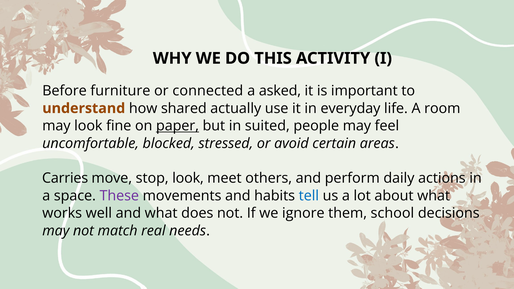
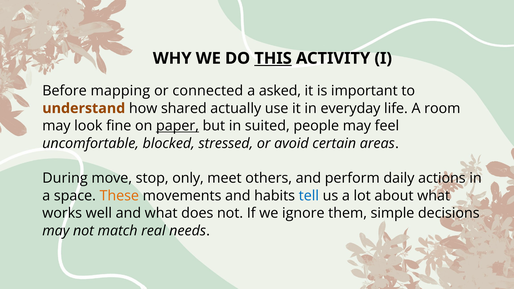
THIS underline: none -> present (273, 58)
furniture: furniture -> mapping (120, 91)
Carries: Carries -> During (65, 178)
stop look: look -> only (188, 178)
These colour: purple -> orange (119, 196)
school: school -> simple (392, 213)
